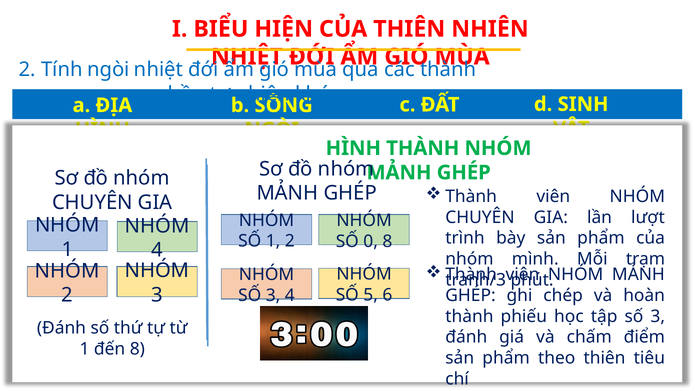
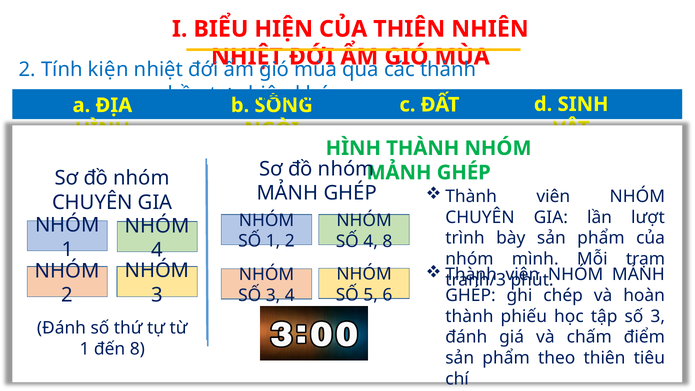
Tính ngòi: ngòi -> kiện (108, 70)
SỐ 0: 0 -> 4 (371, 241)
